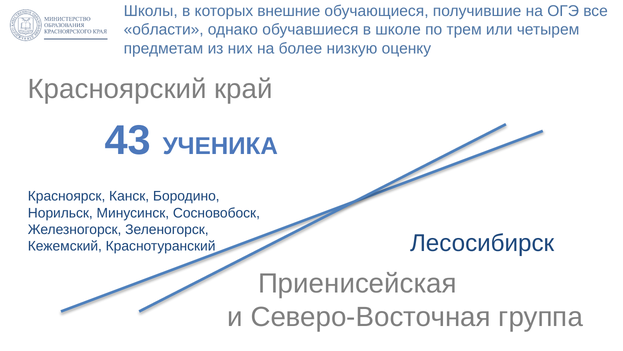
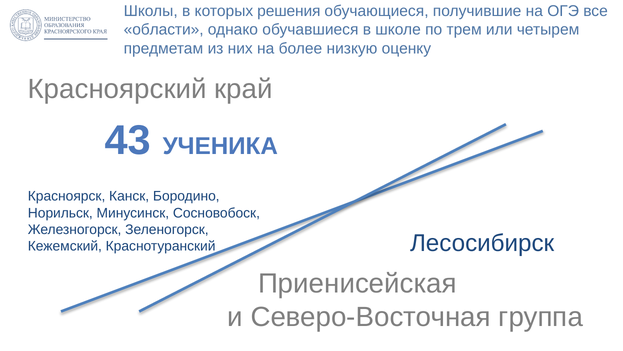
внешние: внешние -> решения (289, 11)
